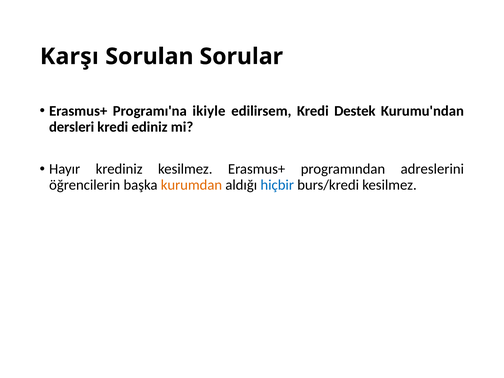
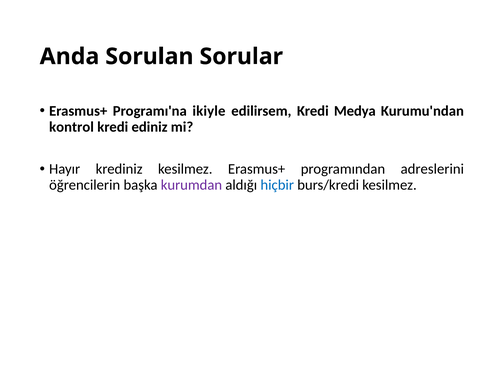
Karşı: Karşı -> Anda (69, 57)
Destek: Destek -> Medya (355, 111)
dersleri: dersleri -> kontrol (72, 127)
kurumdan colour: orange -> purple (191, 185)
